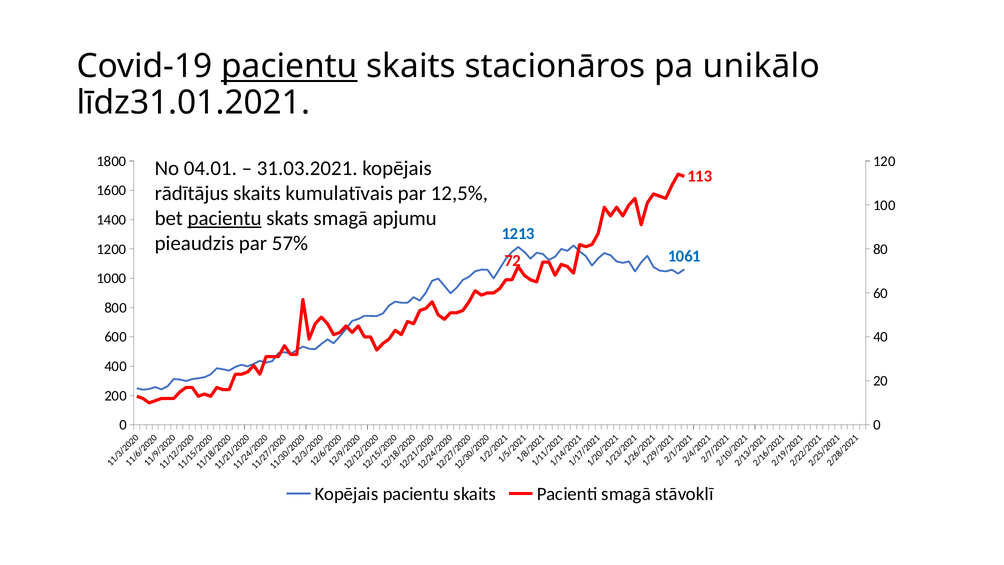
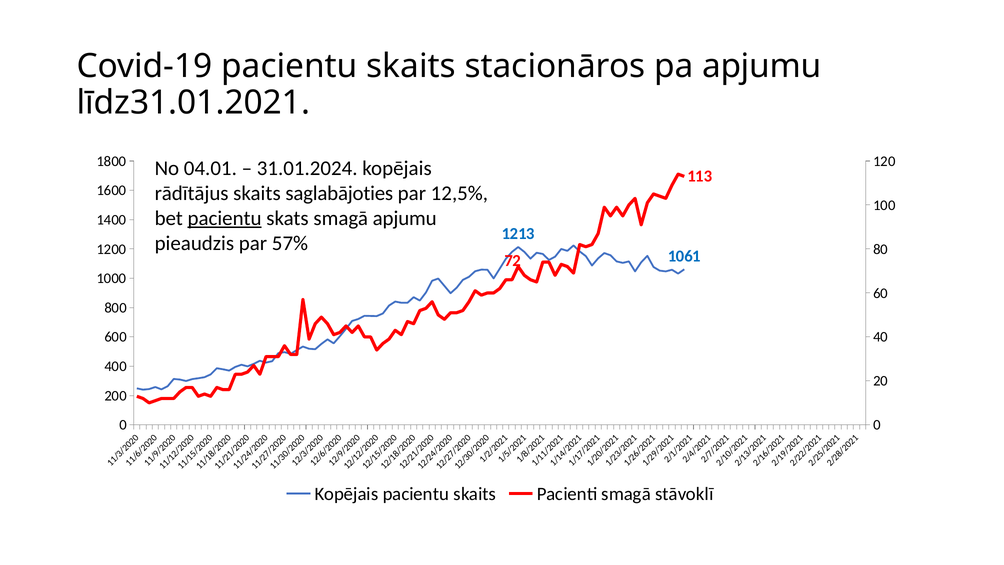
pacientu underline: present -> none (289, 66)
pa unikālo: unikālo -> apjumu (762, 66)
31.03.2021: 31.03.2021 -> 31.01.2024 (307, 168)
kumulatīvais: kumulatīvais -> saglabājoties (339, 193)
